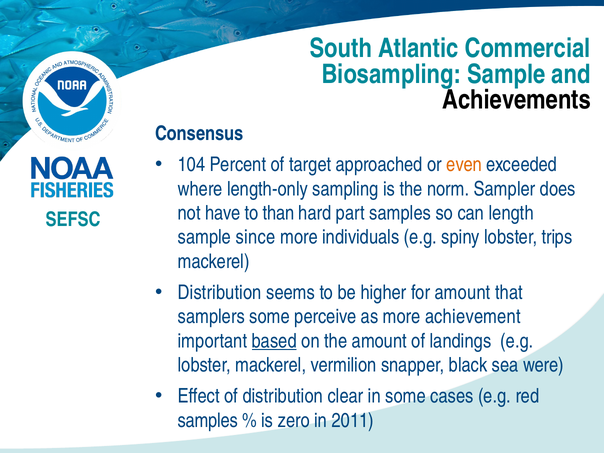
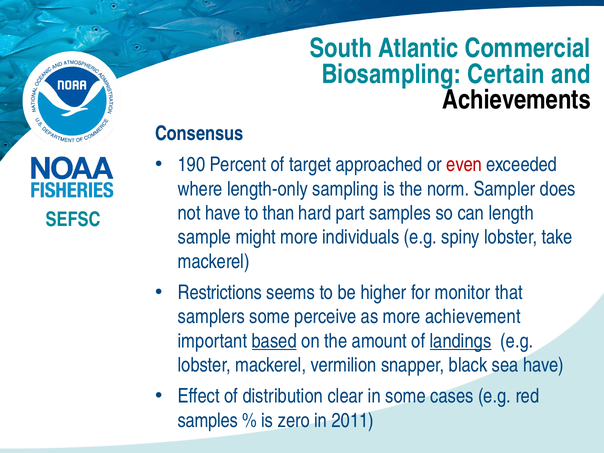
Biosampling Sample: Sample -> Certain (506, 74)
104: 104 -> 190 (192, 165)
even colour: orange -> red (464, 165)
since: since -> might (256, 237)
trips: trips -> take (557, 237)
Distribution: Distribution -> Restrictions (220, 293)
for amount: amount -> monitor (463, 293)
landings underline: none -> present (461, 341)
sea were: were -> have (543, 365)
